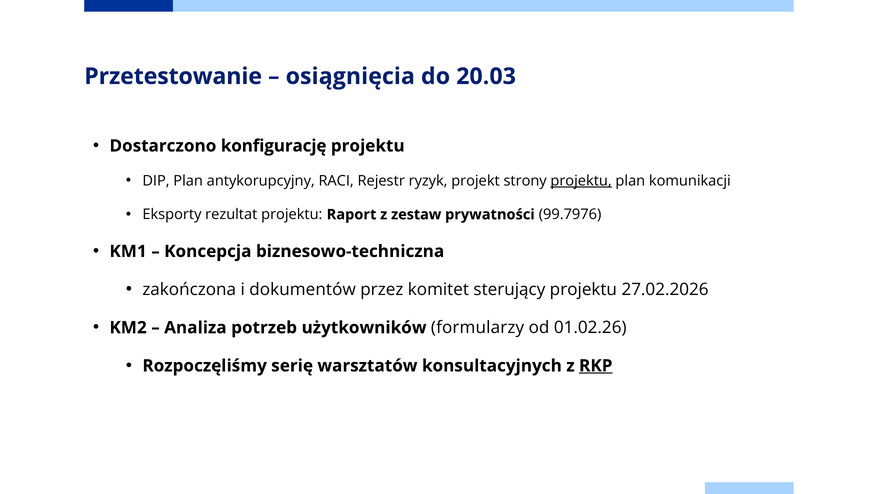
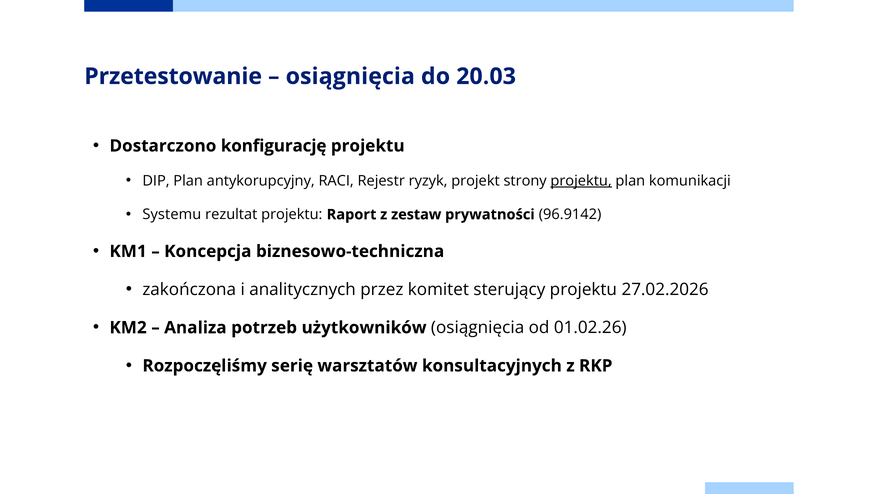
Eksporty: Eksporty -> Systemu (172, 214)
99.7976: 99.7976 -> 96.9142 (570, 214)
dokumentów: dokumentów -> analitycznych (303, 289)
użytkowników formularzy: formularzy -> osiągnięcia (478, 328)
RKP underline: present -> none (596, 366)
